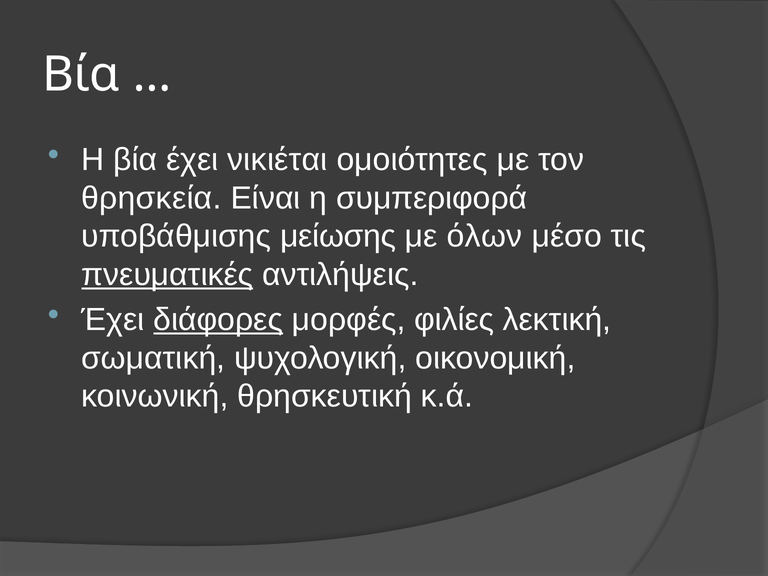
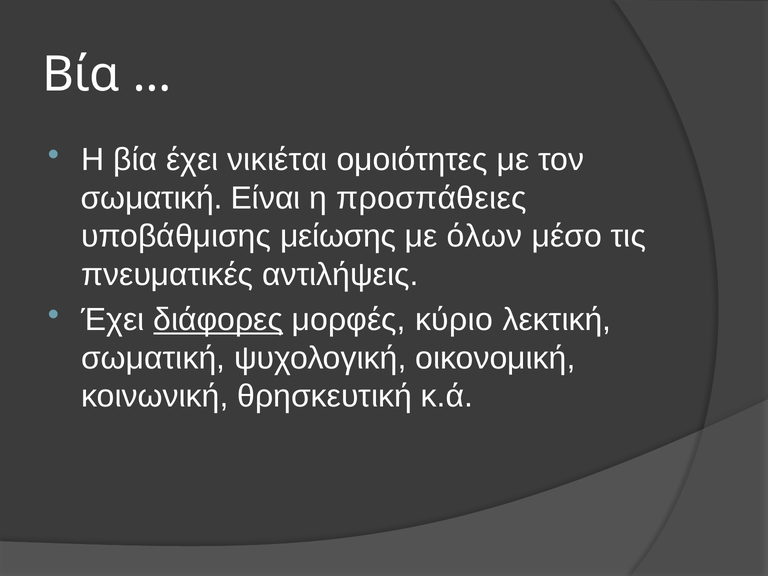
θρησκεία: θρησκεία -> σωματική (152, 198)
συμπεριφορά: συμπεριφορά -> προσπάθειες (431, 198)
πνευματικές underline: present -> none (167, 275)
φιλίες: φιλίες -> κύριο (454, 320)
